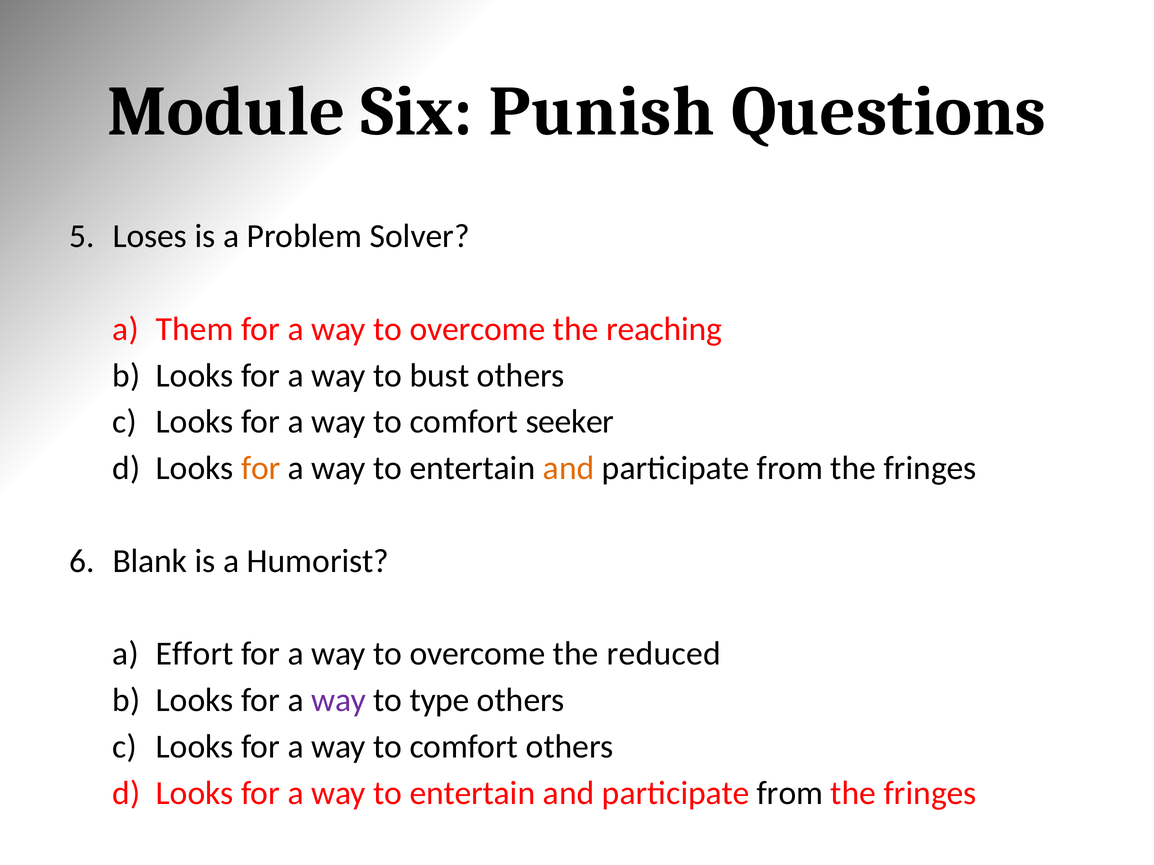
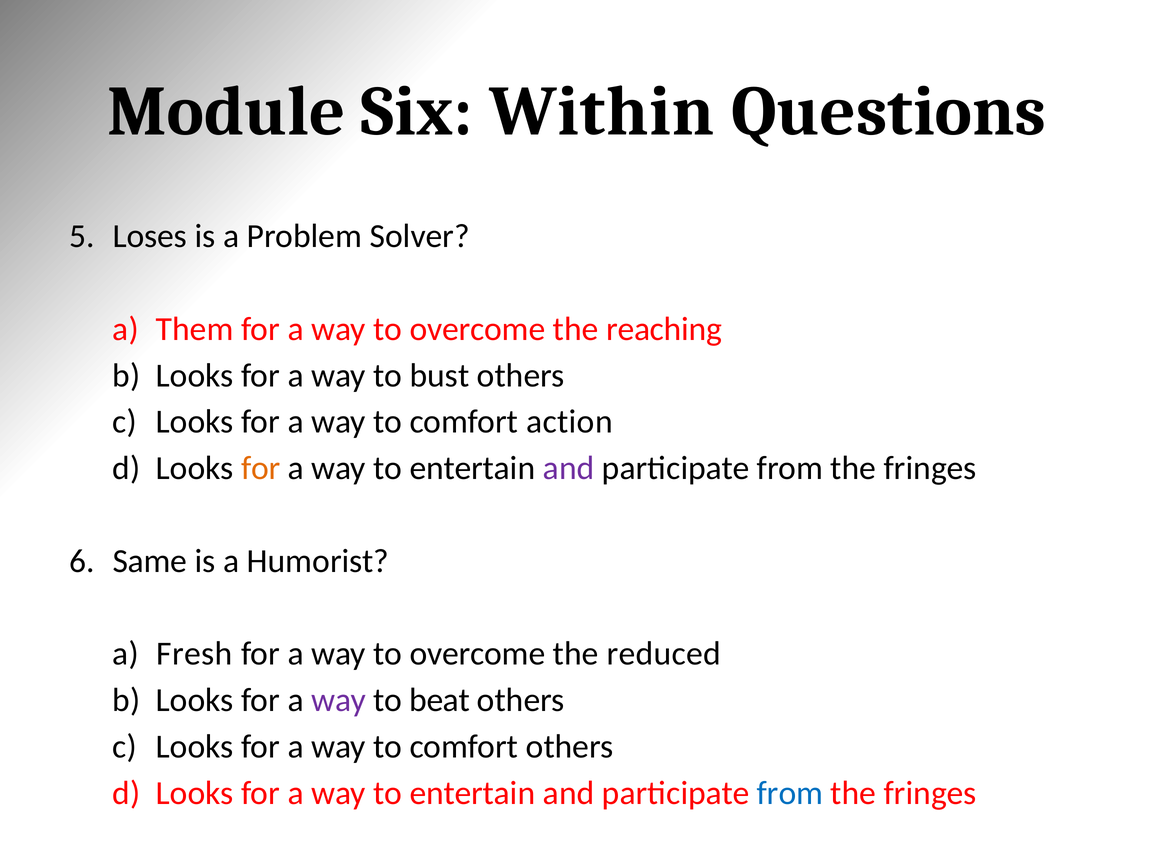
Punish: Punish -> Within (602, 112)
seeker: seeker -> action (570, 422)
and colour: orange -> purple (569, 468)
Blank: Blank -> Same (150, 561)
Effort: Effort -> Fresh (194, 654)
type: type -> beat (440, 701)
from colour: black -> blue (790, 794)
